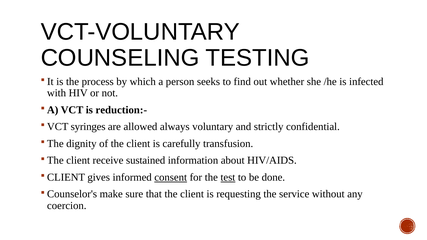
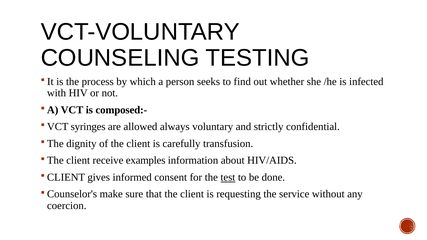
reduction:-: reduction:- -> composed:- (121, 110)
sustained: sustained -> examples (146, 161)
consent underline: present -> none (171, 177)
